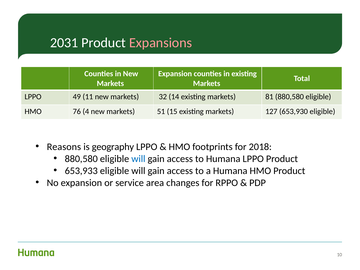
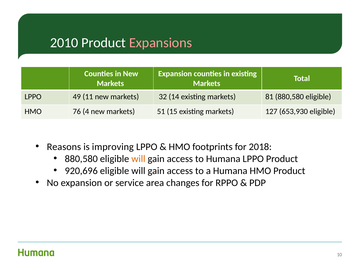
2031: 2031 -> 2010 (64, 43)
geography: geography -> improving (113, 147)
will colour: blue -> orange (138, 159)
653,933: 653,933 -> 920,696 (81, 171)
